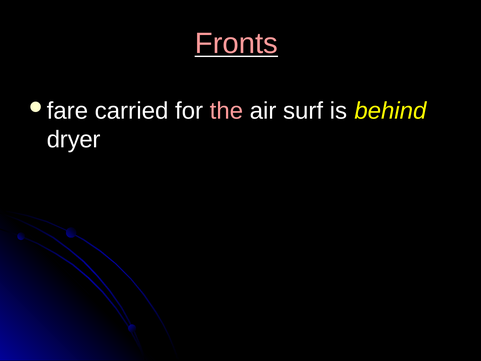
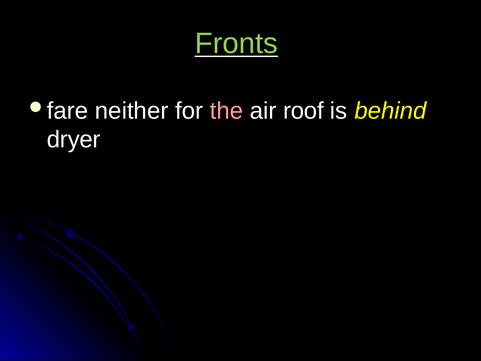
Fronts colour: pink -> light green (236, 43)
carried: carried -> neither (132, 111)
surf: surf -> roof (303, 111)
